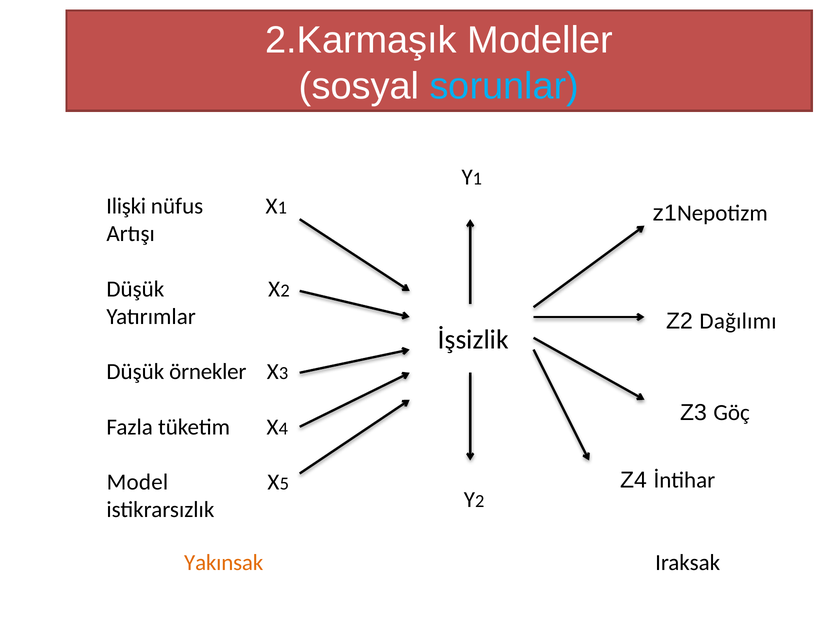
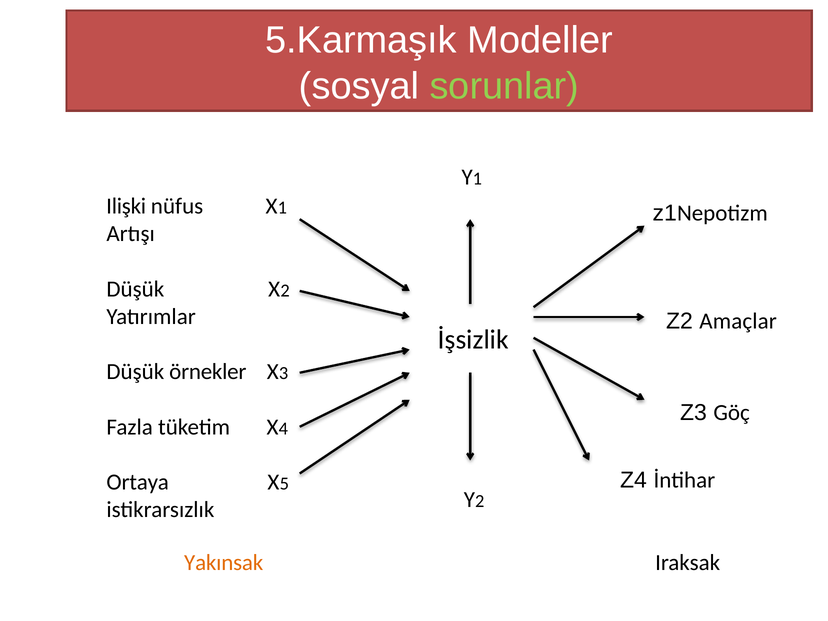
2.Karmaşık: 2.Karmaşık -> 5.Karmaşık (361, 40)
sorunlar colour: light blue -> light green (504, 86)
Dağılımı: Dağılımı -> Amaçlar (738, 321)
Model: Model -> Ortaya (138, 482)
